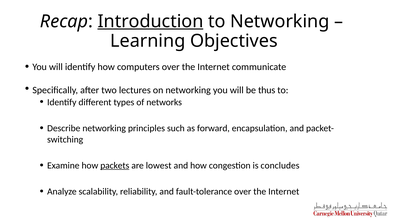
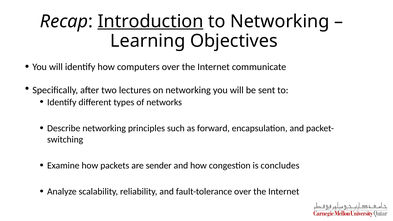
thus: thus -> sent (267, 90)
packets underline: present -> none (115, 166)
lowest: lowest -> sender (159, 166)
